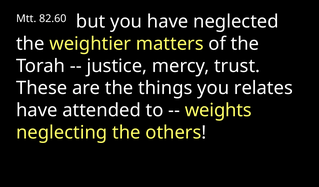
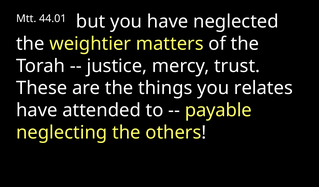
82.60: 82.60 -> 44.01 (53, 19)
weights: weights -> payable (218, 110)
